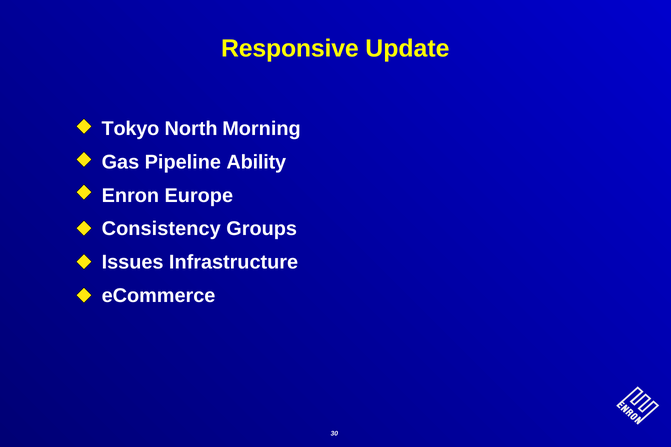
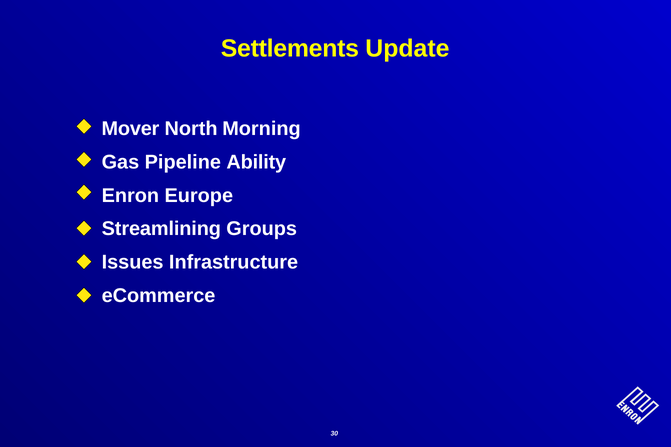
Responsive: Responsive -> Settlements (290, 49)
Tokyo: Tokyo -> Mover (130, 129)
Consistency: Consistency -> Streamlining (161, 229)
